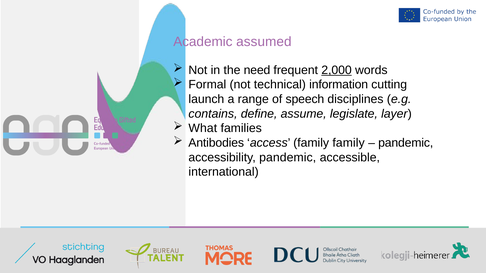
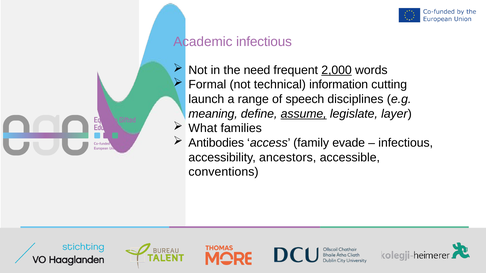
Academic assumed: assumed -> infectious (264, 42)
contains: contains -> meaning (213, 114)
assume underline: none -> present (304, 114)
family family: family -> evade (349, 143)
pandemic: pandemic -> infectious (406, 143)
accessibility pandemic: pandemic -> ancestors (288, 158)
international: international -> conventions (224, 172)
